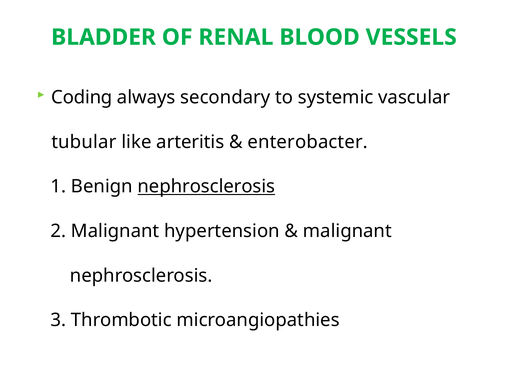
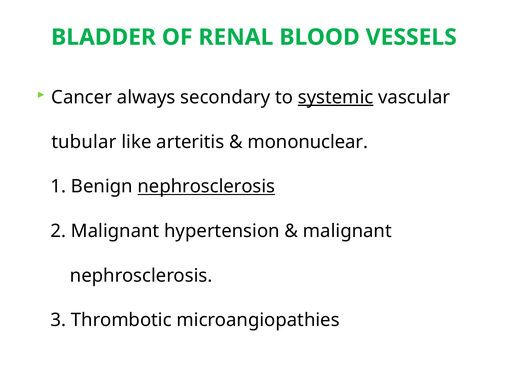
Coding: Coding -> Cancer (82, 97)
systemic underline: none -> present (336, 97)
enterobacter: enterobacter -> mononuclear (308, 142)
